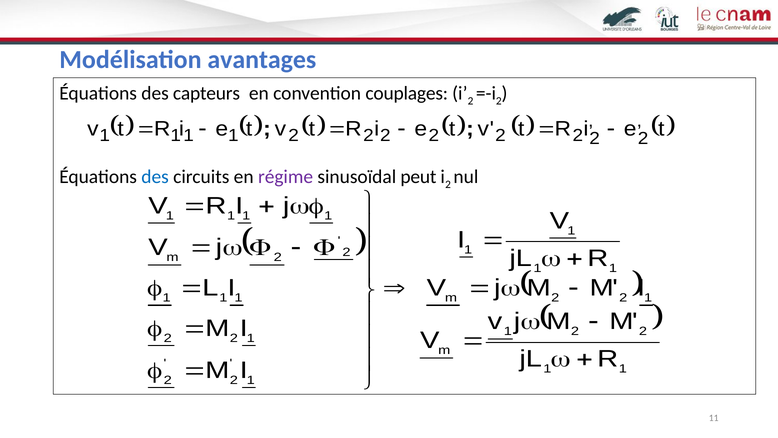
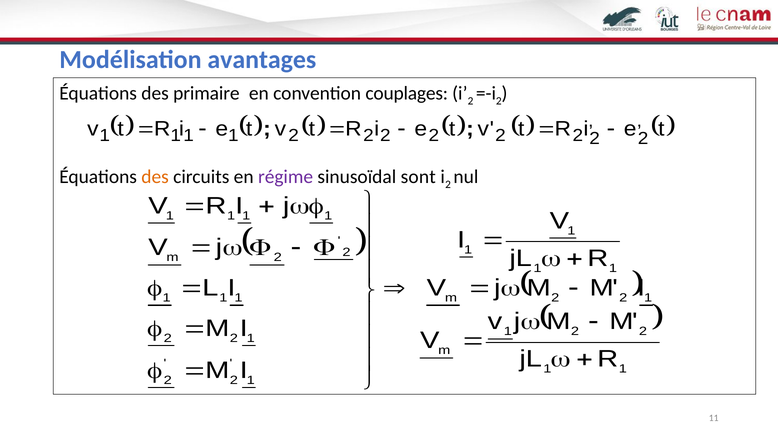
capteurs: capteurs -> primaire (206, 93)
des colour: blue -> orange (155, 177)
peut: peut -> sont (418, 177)
